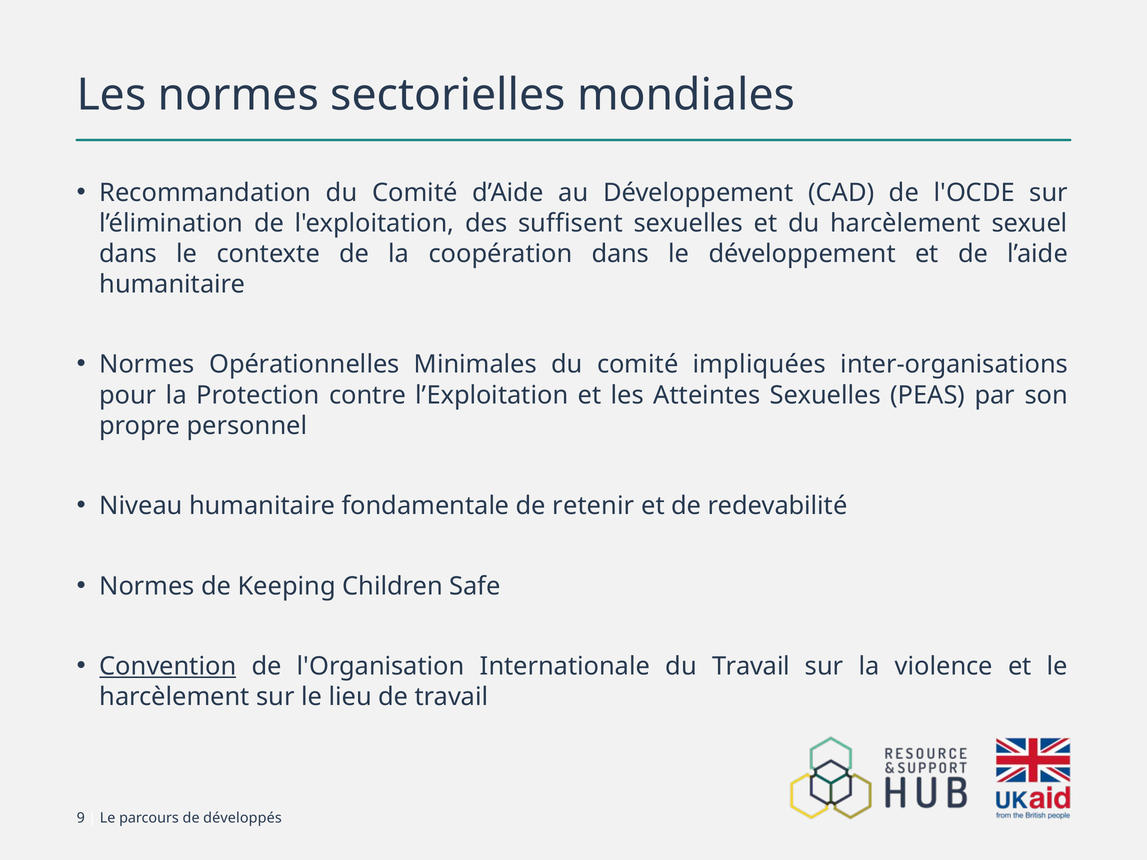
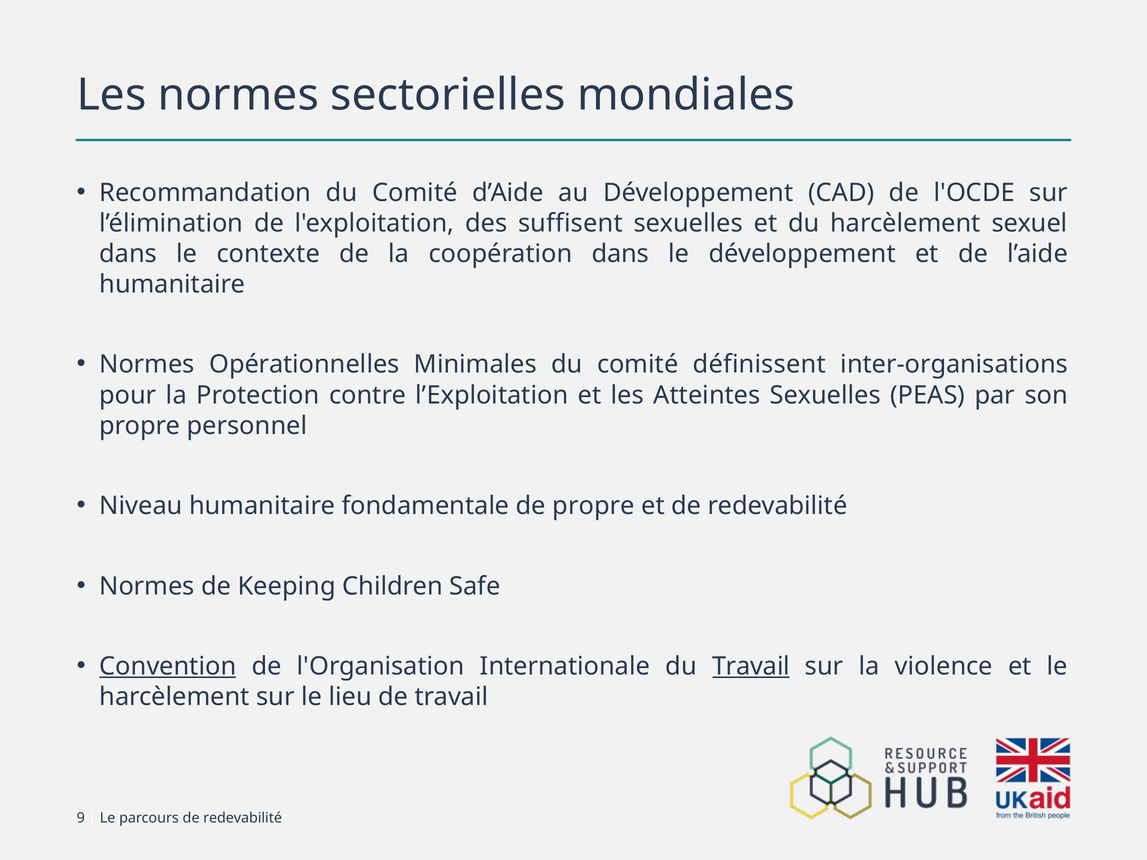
impliquées: impliquées -> définissent (759, 365)
de retenir: retenir -> propre (594, 506)
Travail underline: none -> present (751, 667)
parcours de développés: développés -> redevabilité (243, 818)
